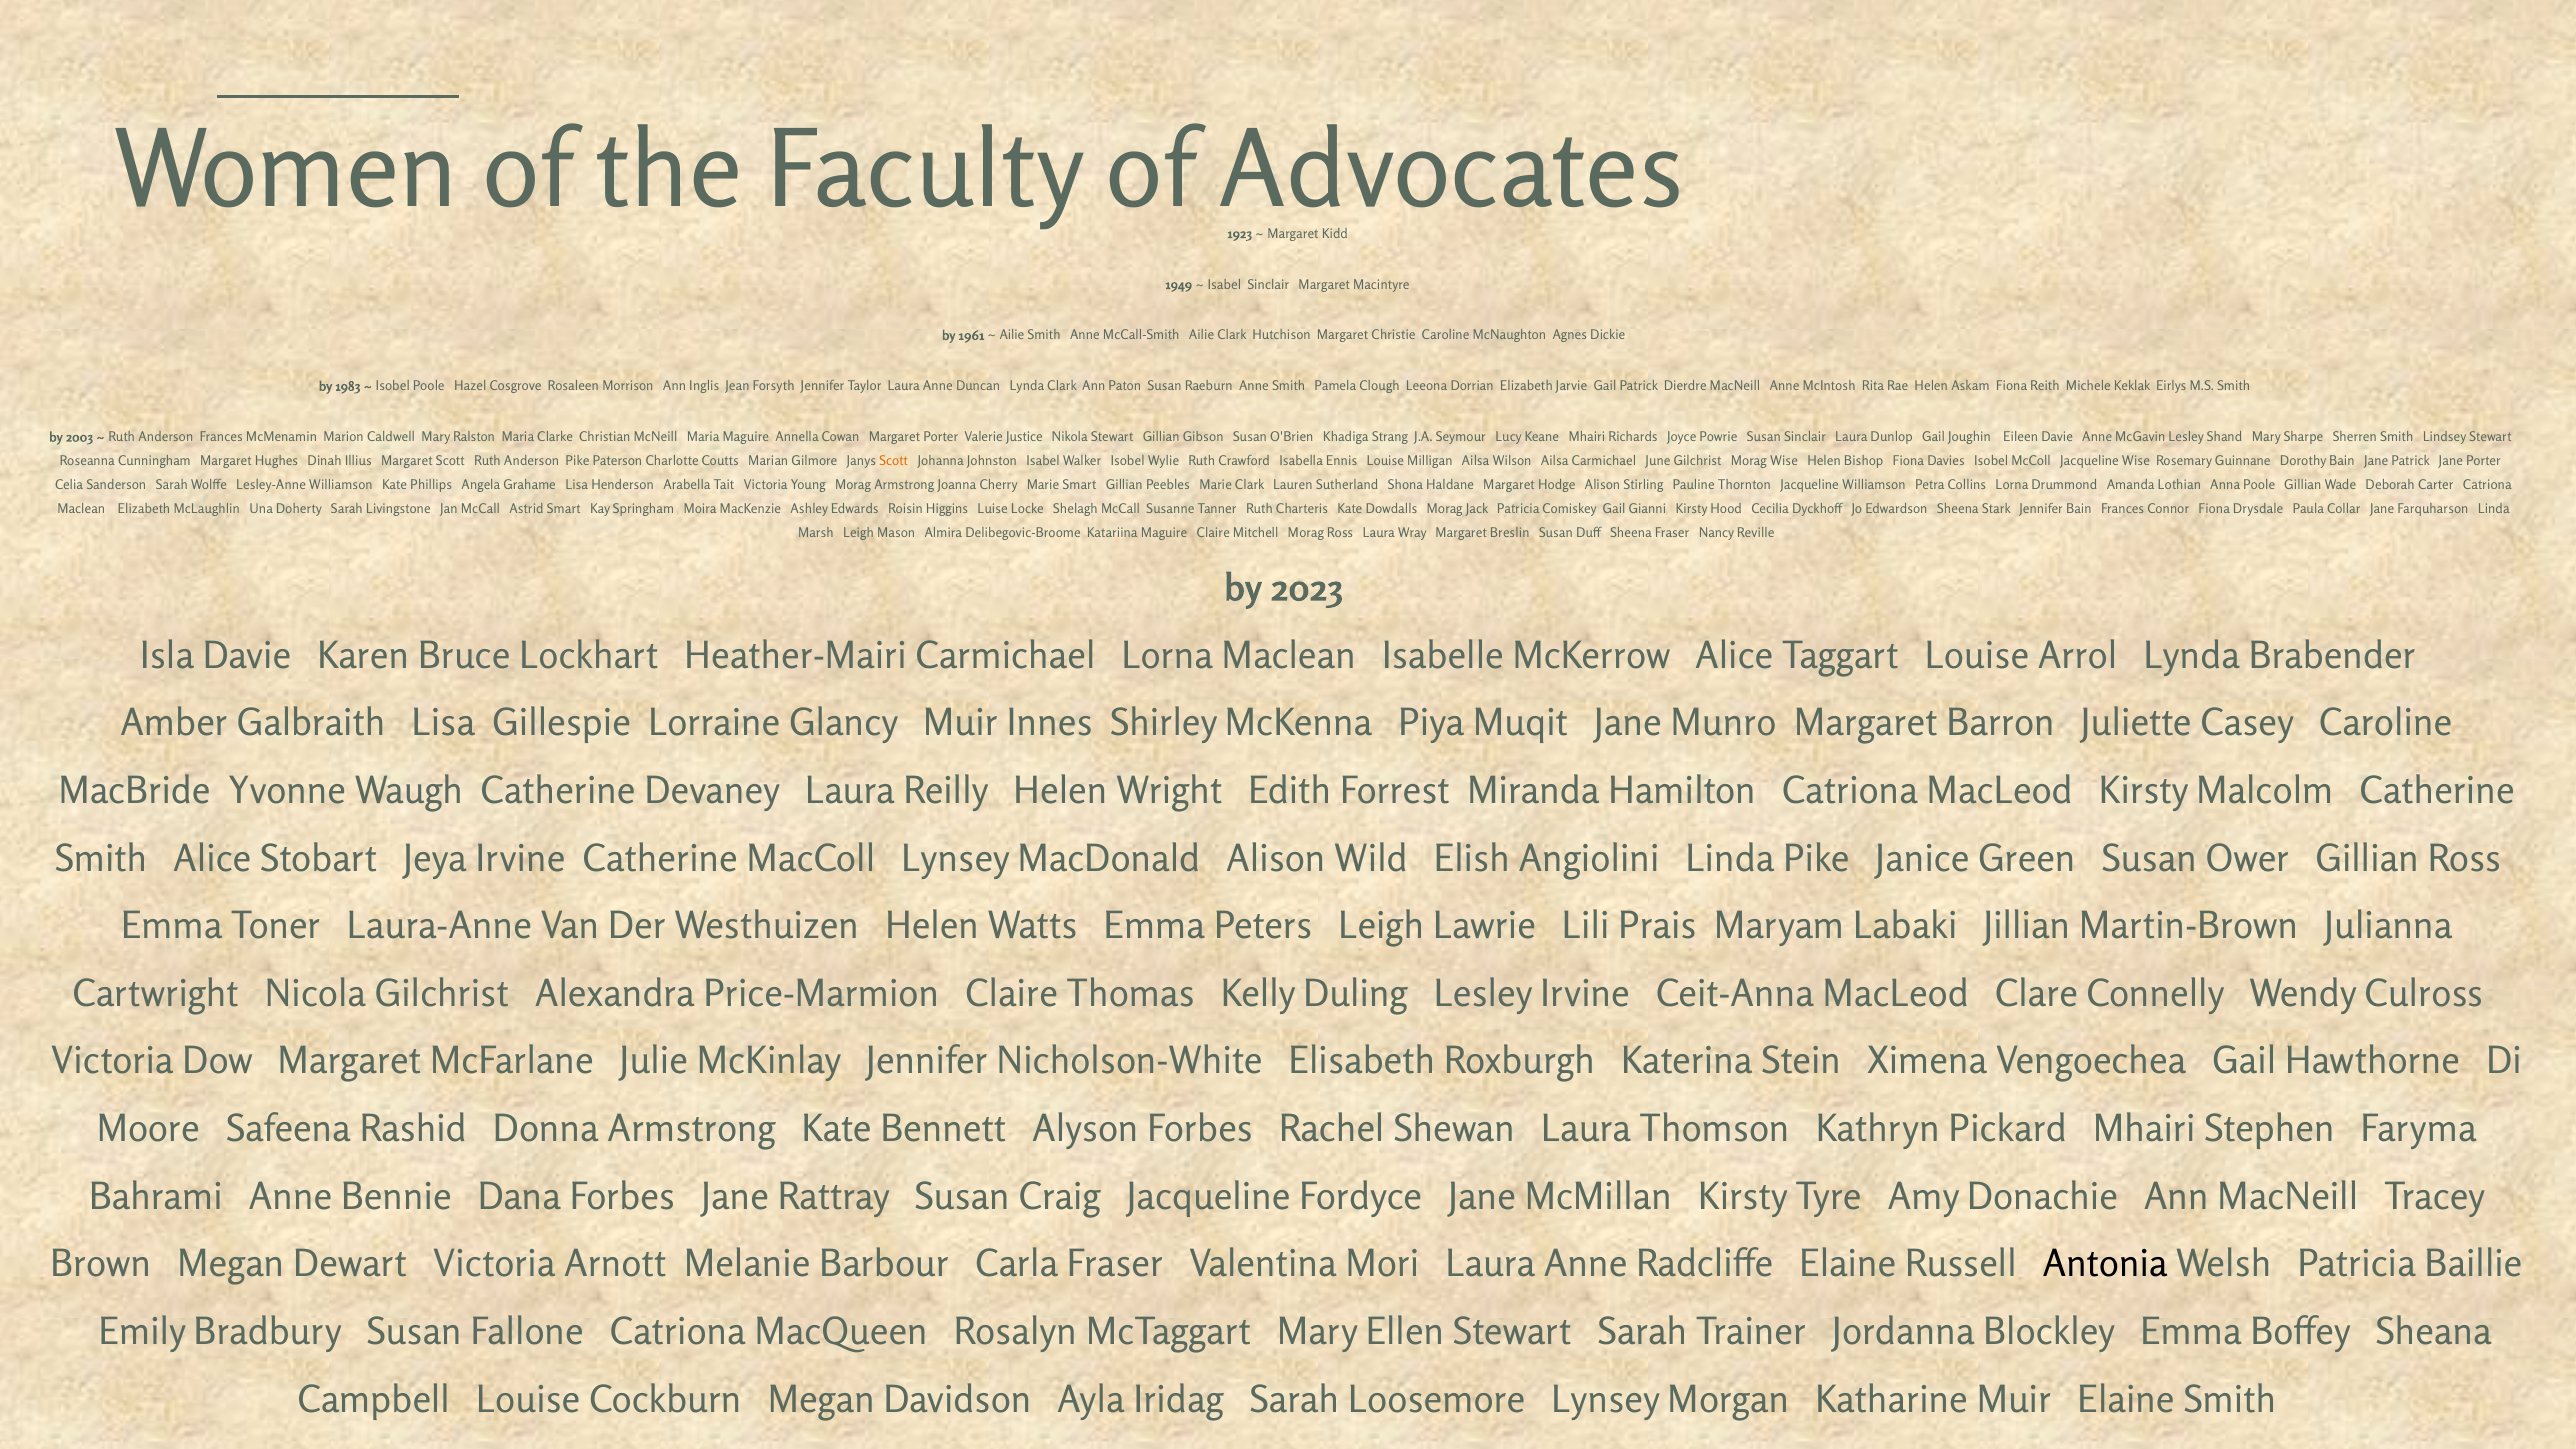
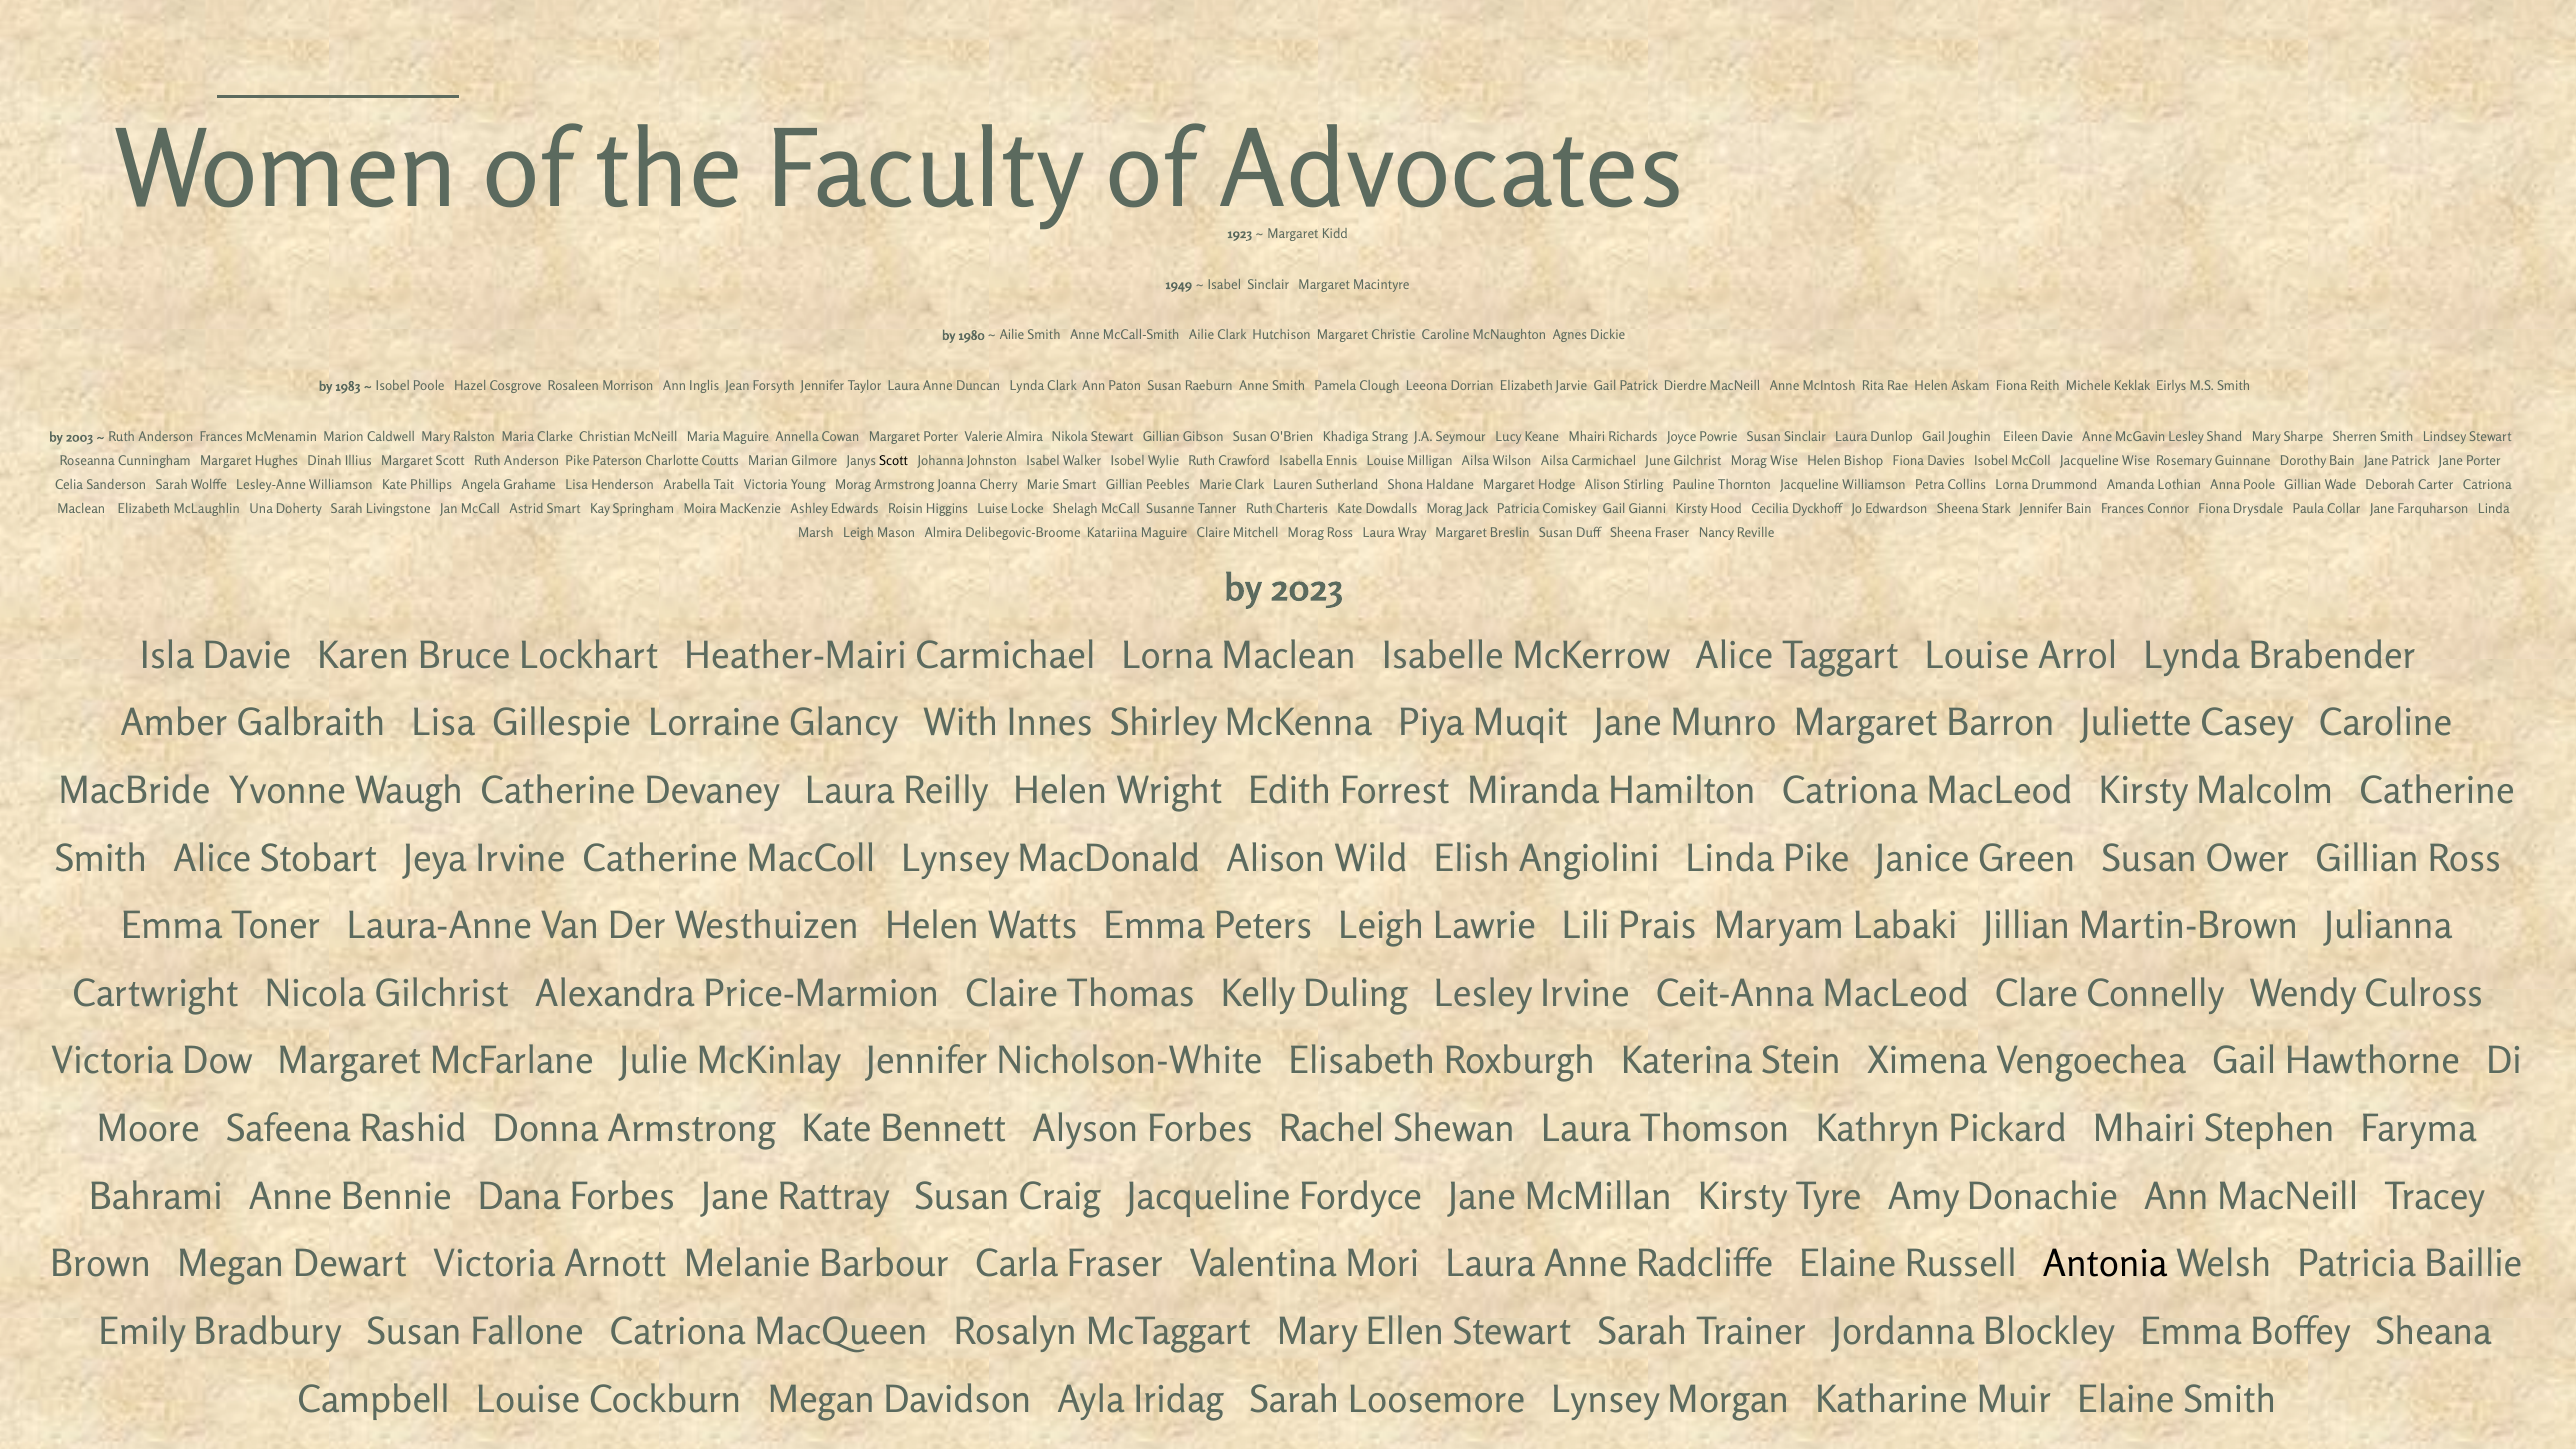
1961: 1961 -> 1980 (972, 336)
Valerie Justice: Justice -> Almira (1025, 437)
Scott colour: orange -> black (894, 461)
Glancy Muir: Muir -> With (960, 723)
